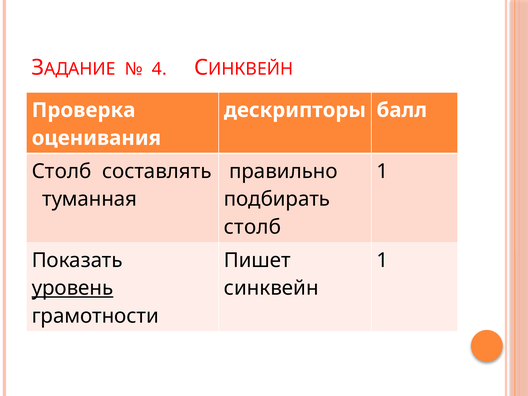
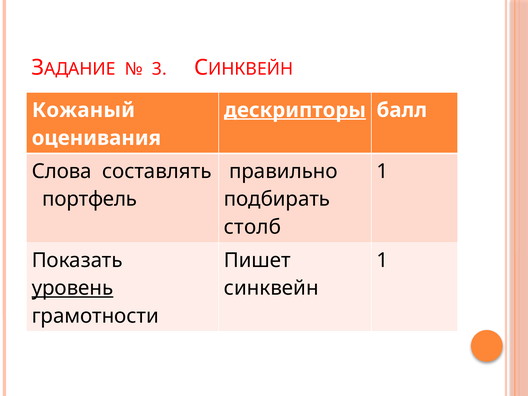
4: 4 -> 3 (159, 69)
Проверка: Проверка -> Кожаный (83, 110)
дескрипторы underline: none -> present (295, 110)
Столб: Столб -> Слова (62, 171)
туманная: туманная -> портфель (90, 199)
